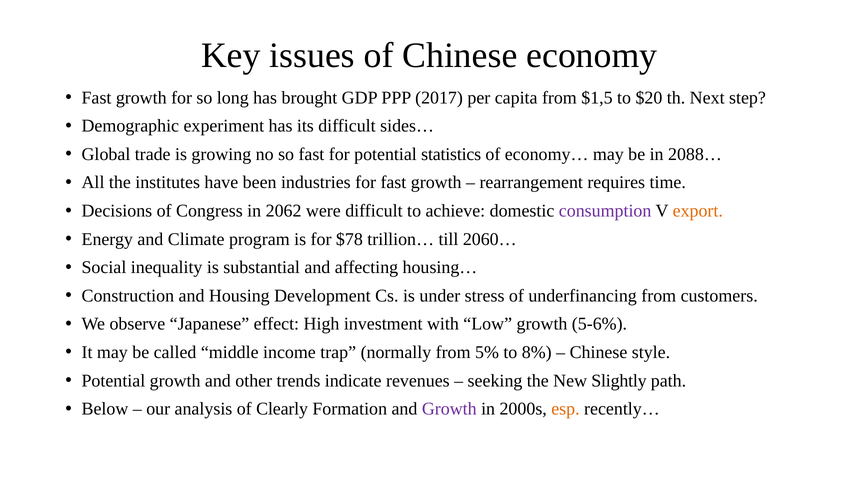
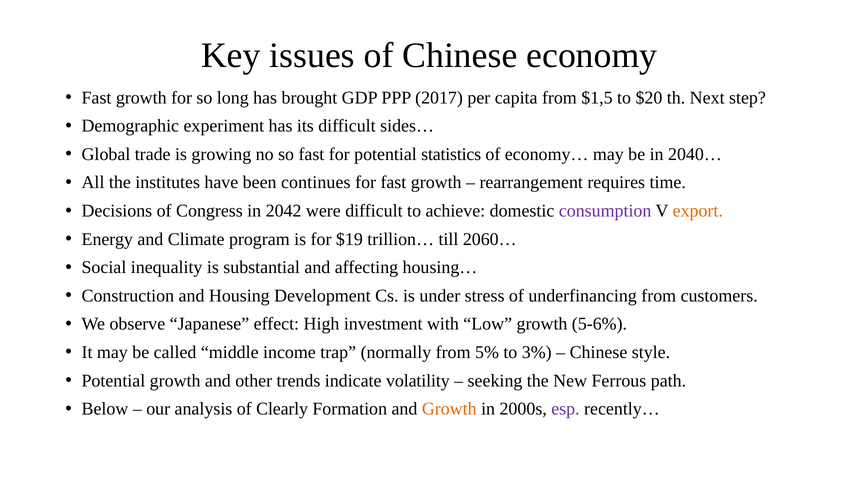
2088…: 2088… -> 2040… (695, 154)
industries: industries -> continues (316, 183)
2062: 2062 -> 2042 (284, 211)
$78: $78 -> $19 (349, 239)
8%: 8% -> 3% (537, 352)
revenues: revenues -> volatility (418, 381)
Slightly: Slightly -> Ferrous (619, 381)
Growth colour: purple -> orange (449, 409)
esp colour: orange -> purple (565, 409)
